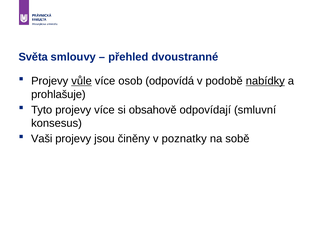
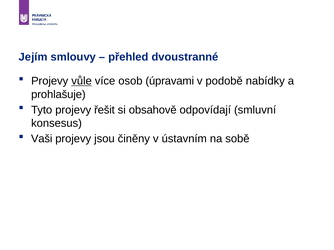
Světa: Světa -> Jejím (33, 57)
odpovídá: odpovídá -> úpravami (170, 81)
nabídky underline: present -> none (265, 81)
projevy více: více -> řešit (104, 110)
poznatky: poznatky -> ústavním (184, 139)
